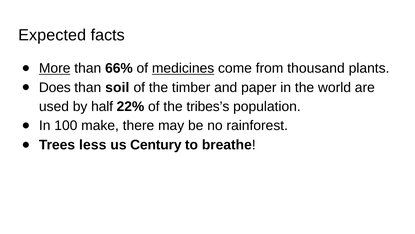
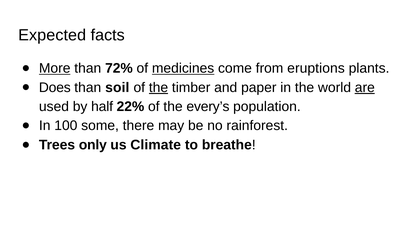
66%: 66% -> 72% (119, 68)
thousand: thousand -> eruptions (316, 68)
the underline: none -> present (158, 87)
are underline: none -> present (365, 87)
tribes’s: tribes’s -> every’s (208, 106)
make: make -> some (100, 125)
less: less -> only (93, 145)
Century: Century -> Climate (156, 145)
